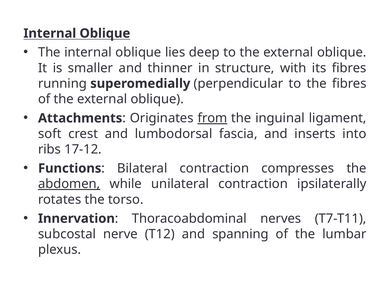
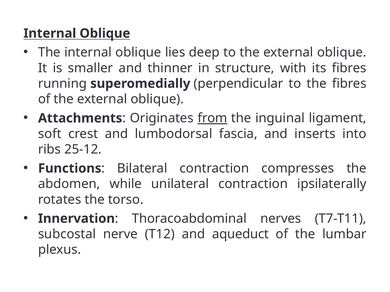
17-12: 17-12 -> 25-12 (83, 150)
abdomen underline: present -> none (69, 184)
spanning: spanning -> aqueduct (240, 234)
